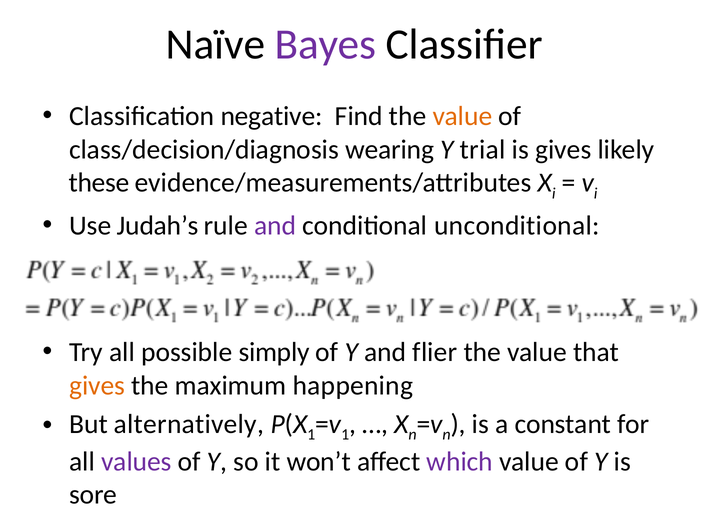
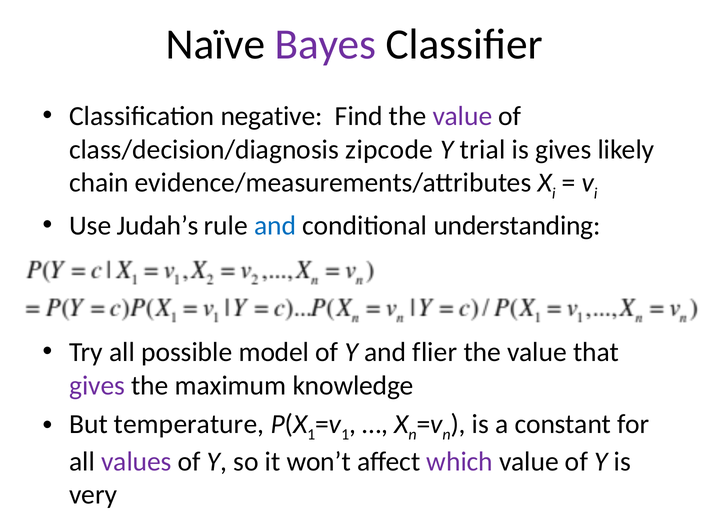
value colour: orange -> purple (462, 117)
wearing: wearing -> zipcode (389, 150)
these: these -> chain (99, 183)
and colour: purple -> blue (275, 226)
unconditional: unconditional -> understanding (517, 226)
simply: simply -> model (274, 353)
gives colour: orange -> purple (97, 386)
happening: happening -> knowledge (353, 386)
alternatively: alternatively -> temperature (189, 425)
sore: sore -> very (93, 495)
